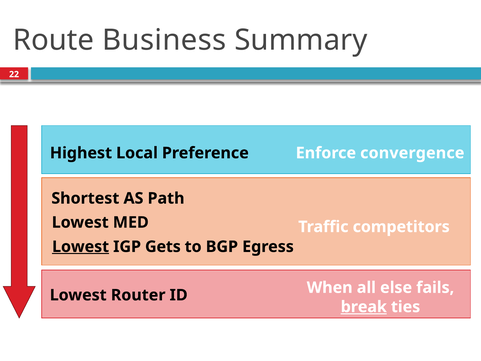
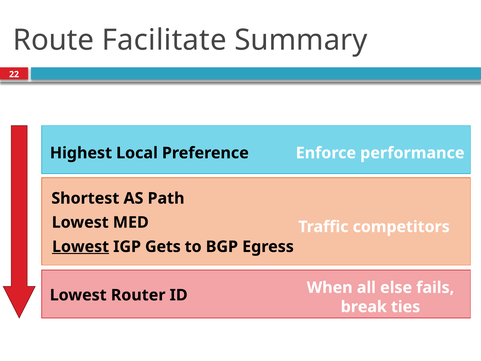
Business: Business -> Facilitate (164, 40)
convergence: convergence -> performance (412, 153)
break underline: present -> none (364, 307)
